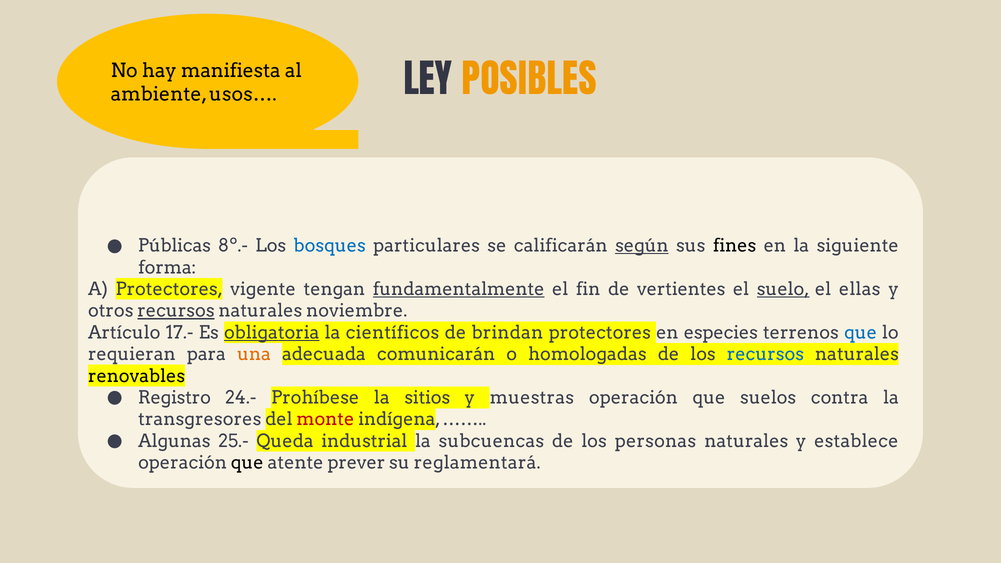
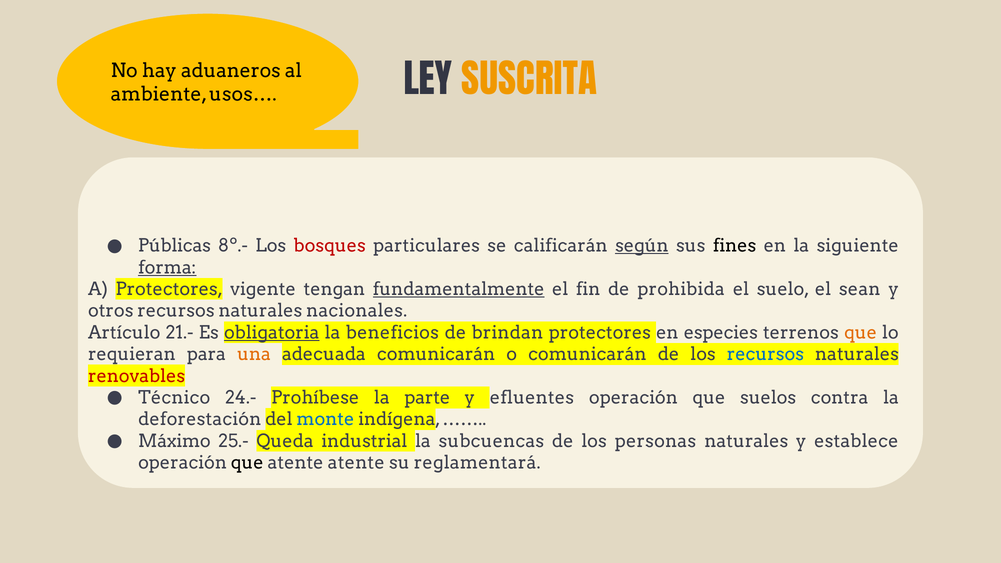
manifiesta: manifiesta -> aduaneros (231, 71)
POSIBLES: POSIBLES -> SUSCRITA (529, 82)
bosques colour: blue -> red (330, 246)
forma underline: none -> present (167, 268)
vertientes: vertientes -> prohibida (681, 289)
suelo underline: present -> none (783, 289)
ellas: ellas -> sean (860, 289)
recursos underline: present -> none (176, 311)
noviembre: noviembre -> nacionales (357, 311)
17.-: 17.- -> 21.- (180, 333)
científicos: científicos -> beneficios (392, 333)
que colour: blue -> orange (861, 333)
o homologadas: homologadas -> comunicarán (587, 354)
renovables colour: black -> red (137, 376)
Registro: Registro -> Técnico (174, 398)
sitios: sitios -> parte (427, 398)
muestras: muestras -> efluentes (532, 398)
transgresores: transgresores -> deforestación (200, 420)
monte colour: red -> blue (325, 420)
Algunas: Algunas -> Máximo (174, 441)
atente prever: prever -> atente (356, 463)
